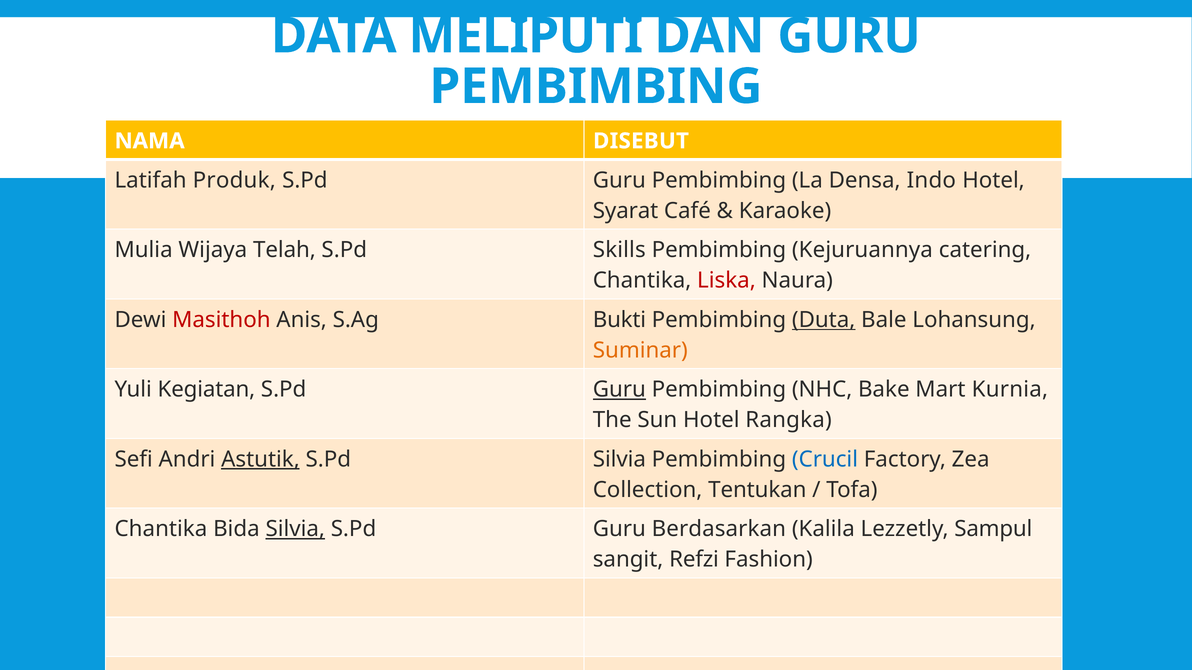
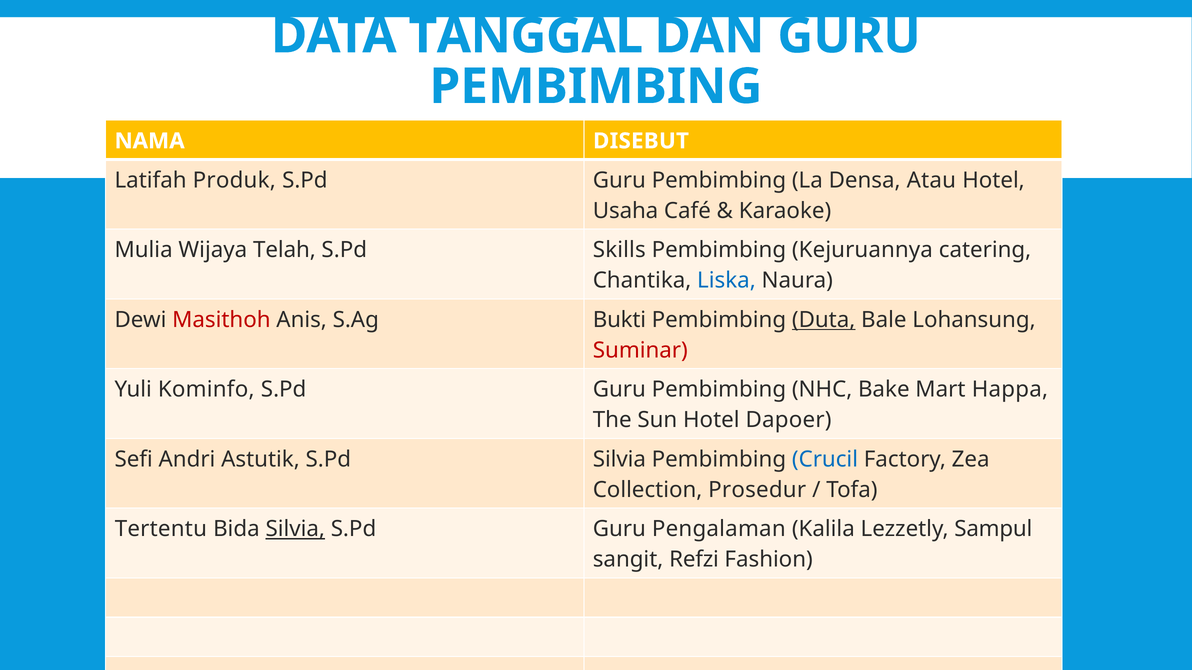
MELIPUTI: MELIPUTI -> TANGGAL (526, 36)
Indo: Indo -> Atau (931, 180)
Syarat: Syarat -> Usaha (626, 211)
Liska colour: red -> blue (726, 281)
Suminar colour: orange -> red (640, 350)
Kegiatan: Kegiatan -> Kominfo (206, 390)
Guru underline: present -> none (619, 390)
Kurnia: Kurnia -> Happa (1010, 390)
Rangka: Rangka -> Dapoer (789, 420)
Astutik underline: present -> none (260, 460)
Tentukan: Tentukan -> Prosedur (757, 490)
Chantika: Chantika -> Tertentu (161, 529)
Berdasarkan: Berdasarkan -> Pengalaman (719, 529)
